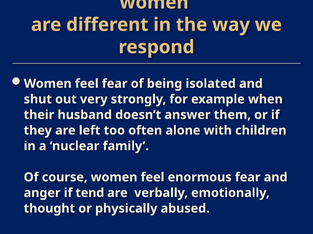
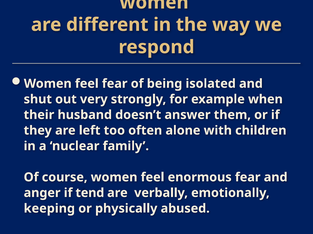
thought: thought -> keeping (49, 209)
